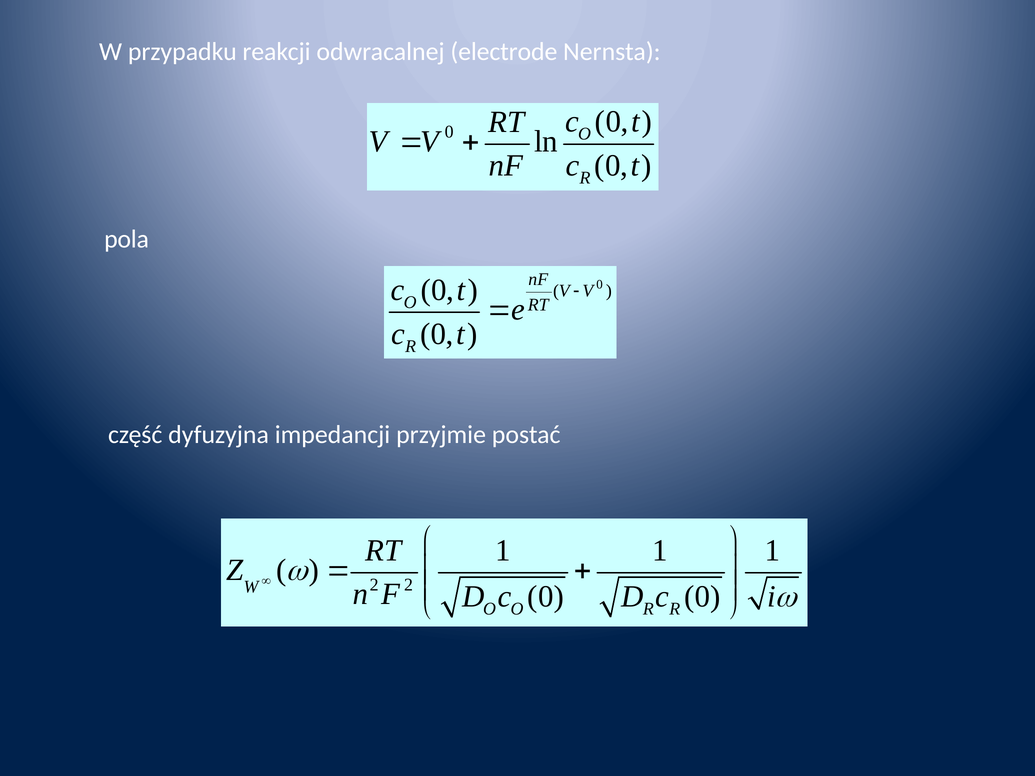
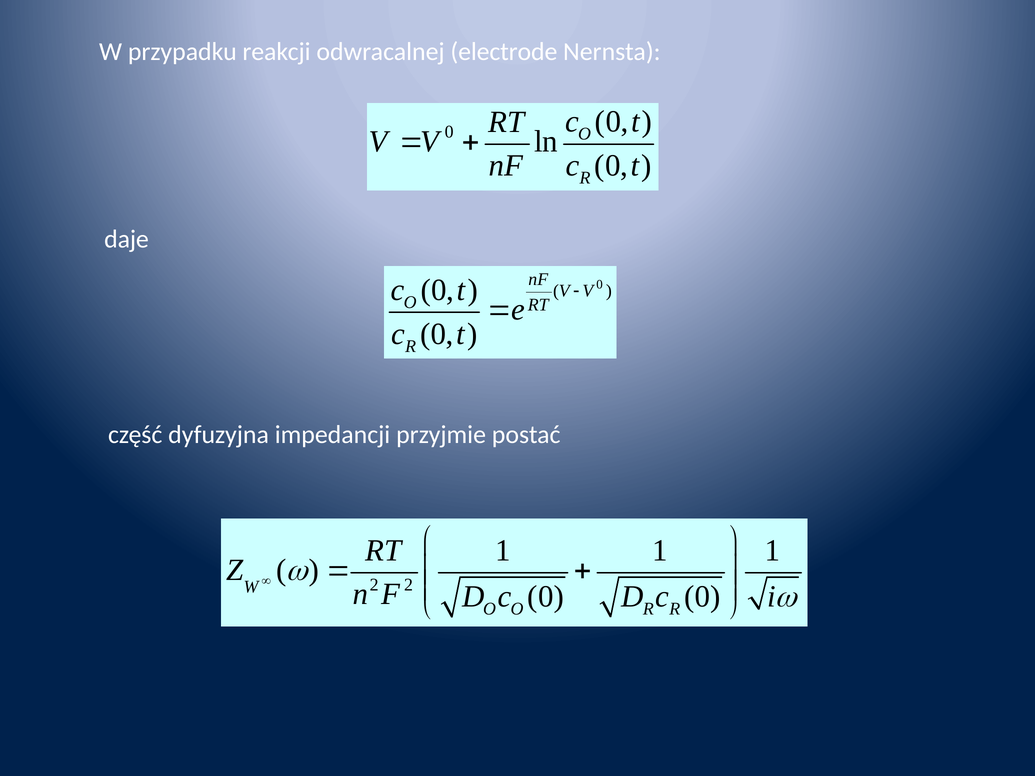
pola: pola -> daje (127, 239)
